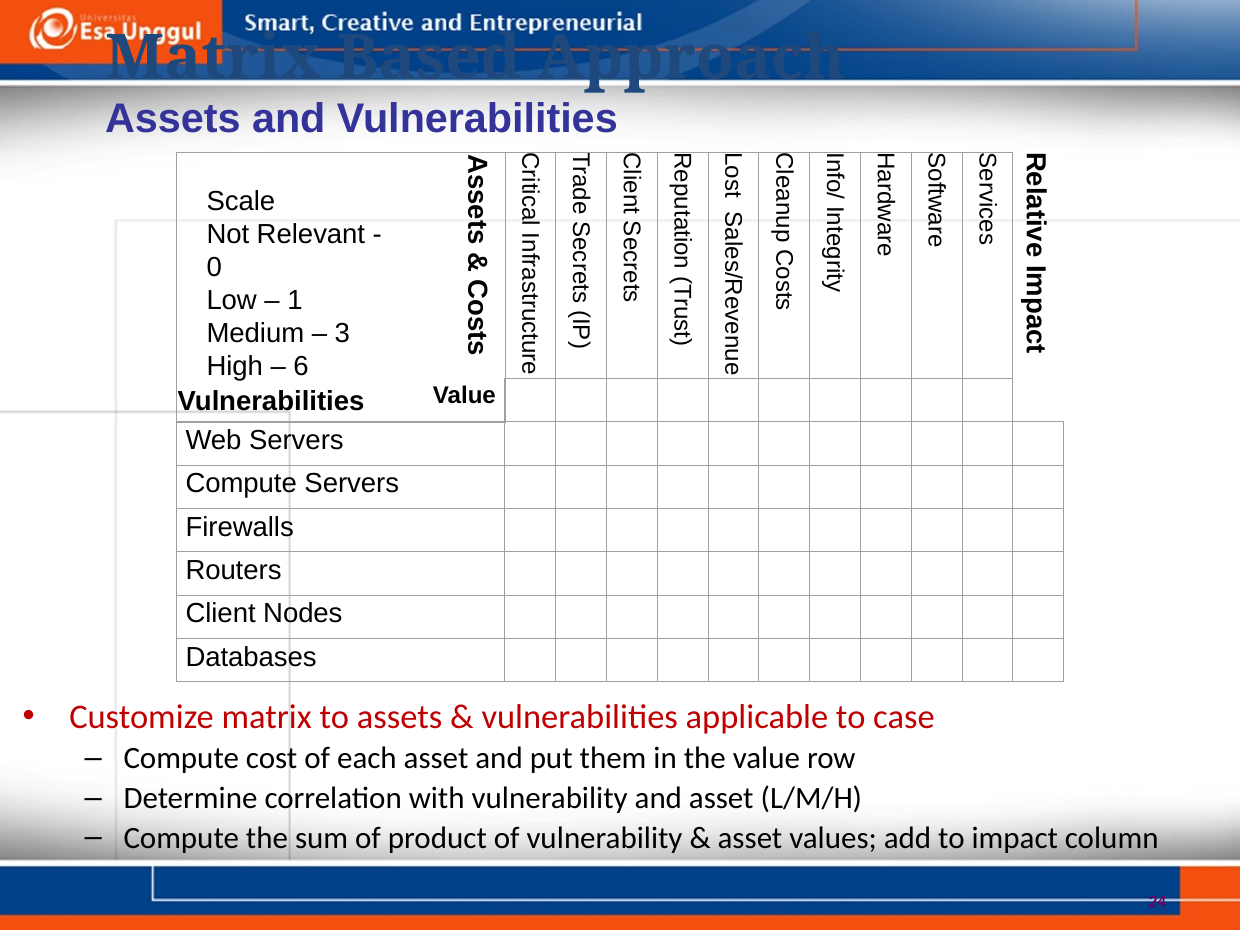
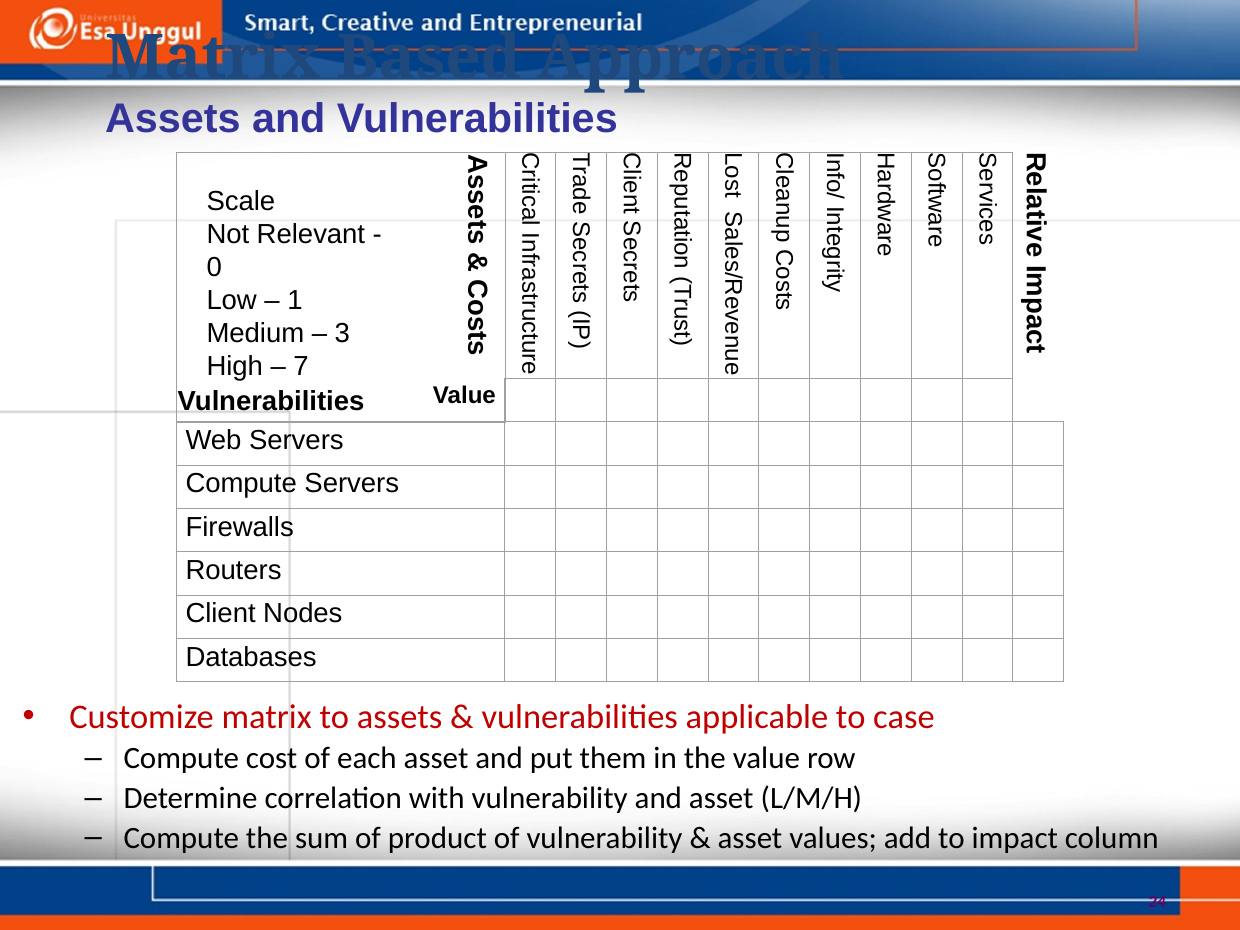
6: 6 -> 7 (301, 367)
